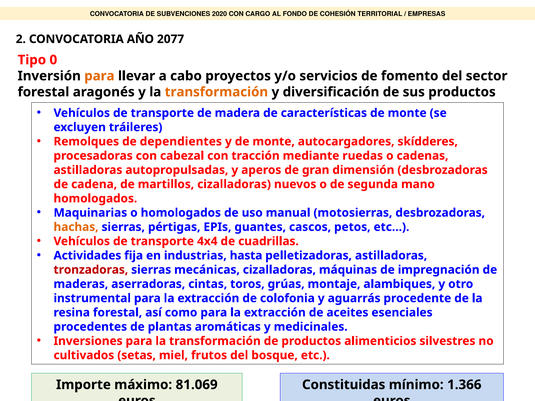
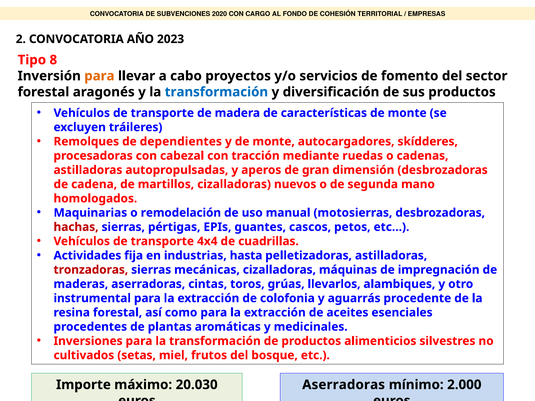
2077: 2077 -> 2023 (171, 39)
0: 0 -> 8 (53, 60)
transformación colour: orange -> blue (216, 92)
o homologados: homologados -> remodelación (181, 213)
hachas colour: orange -> red (76, 227)
montaje: montaje -> llevarlos (334, 284)
81.069: 81.069 -> 20.030 (197, 385)
Constituidas: Constituidas -> Aserradoras (344, 385)
1.366: 1.366 -> 2.000 (464, 385)
